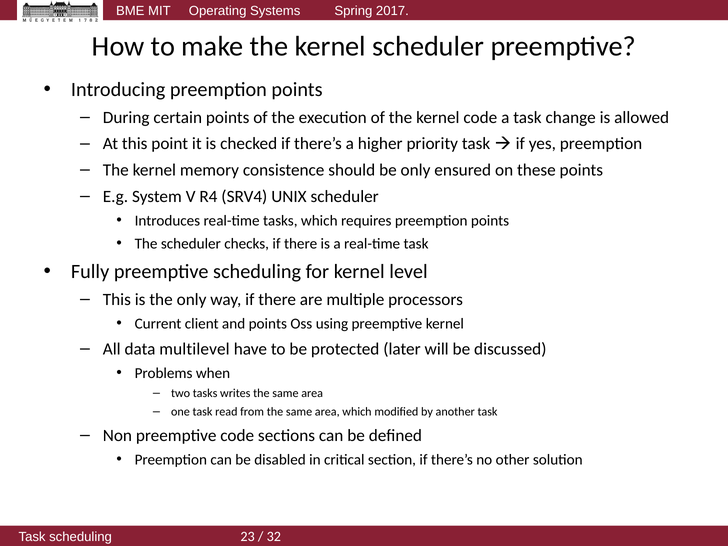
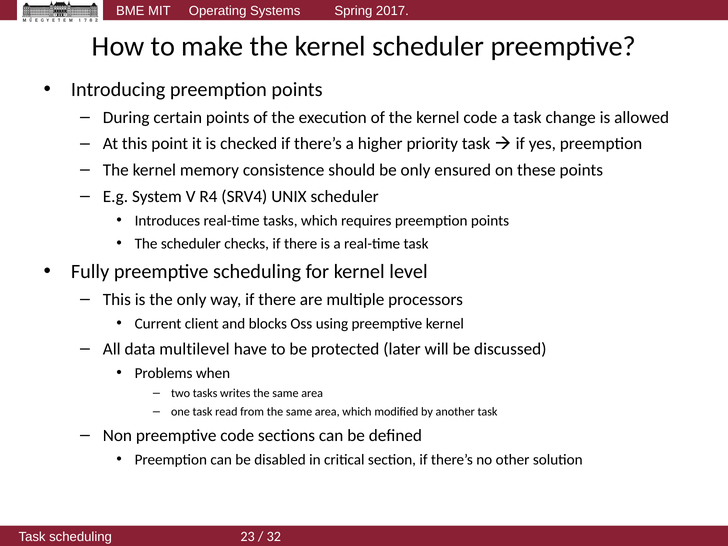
and points: points -> blocks (268, 324)
